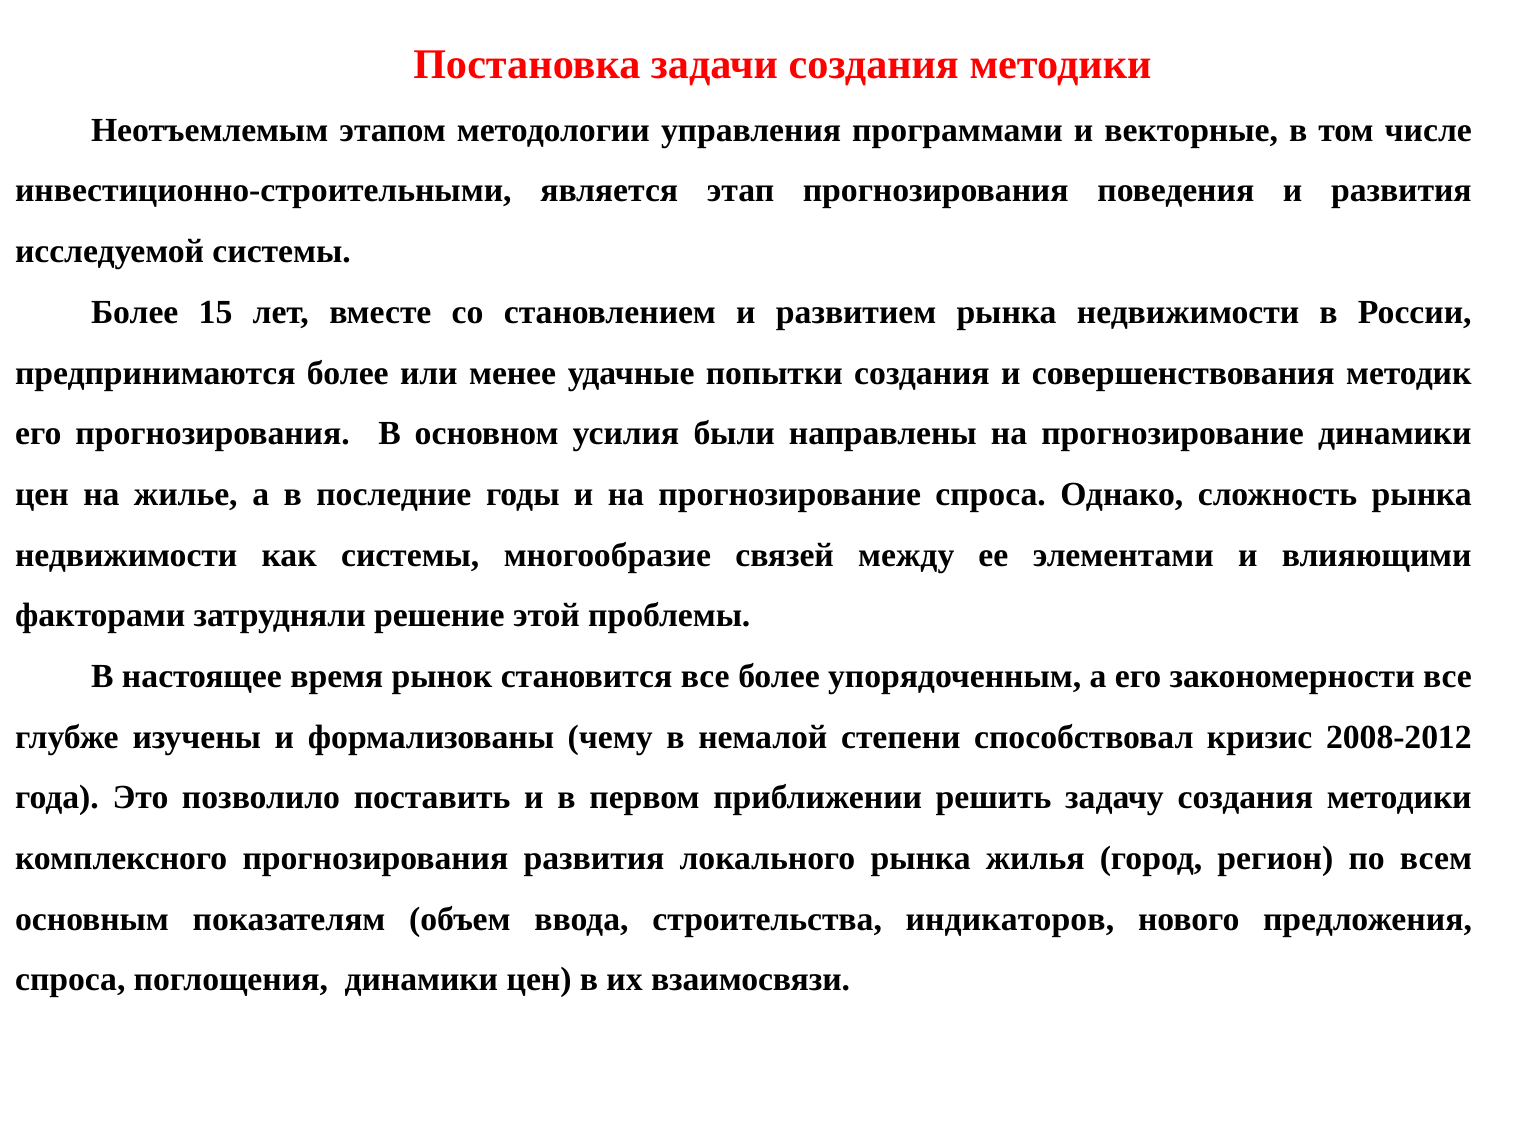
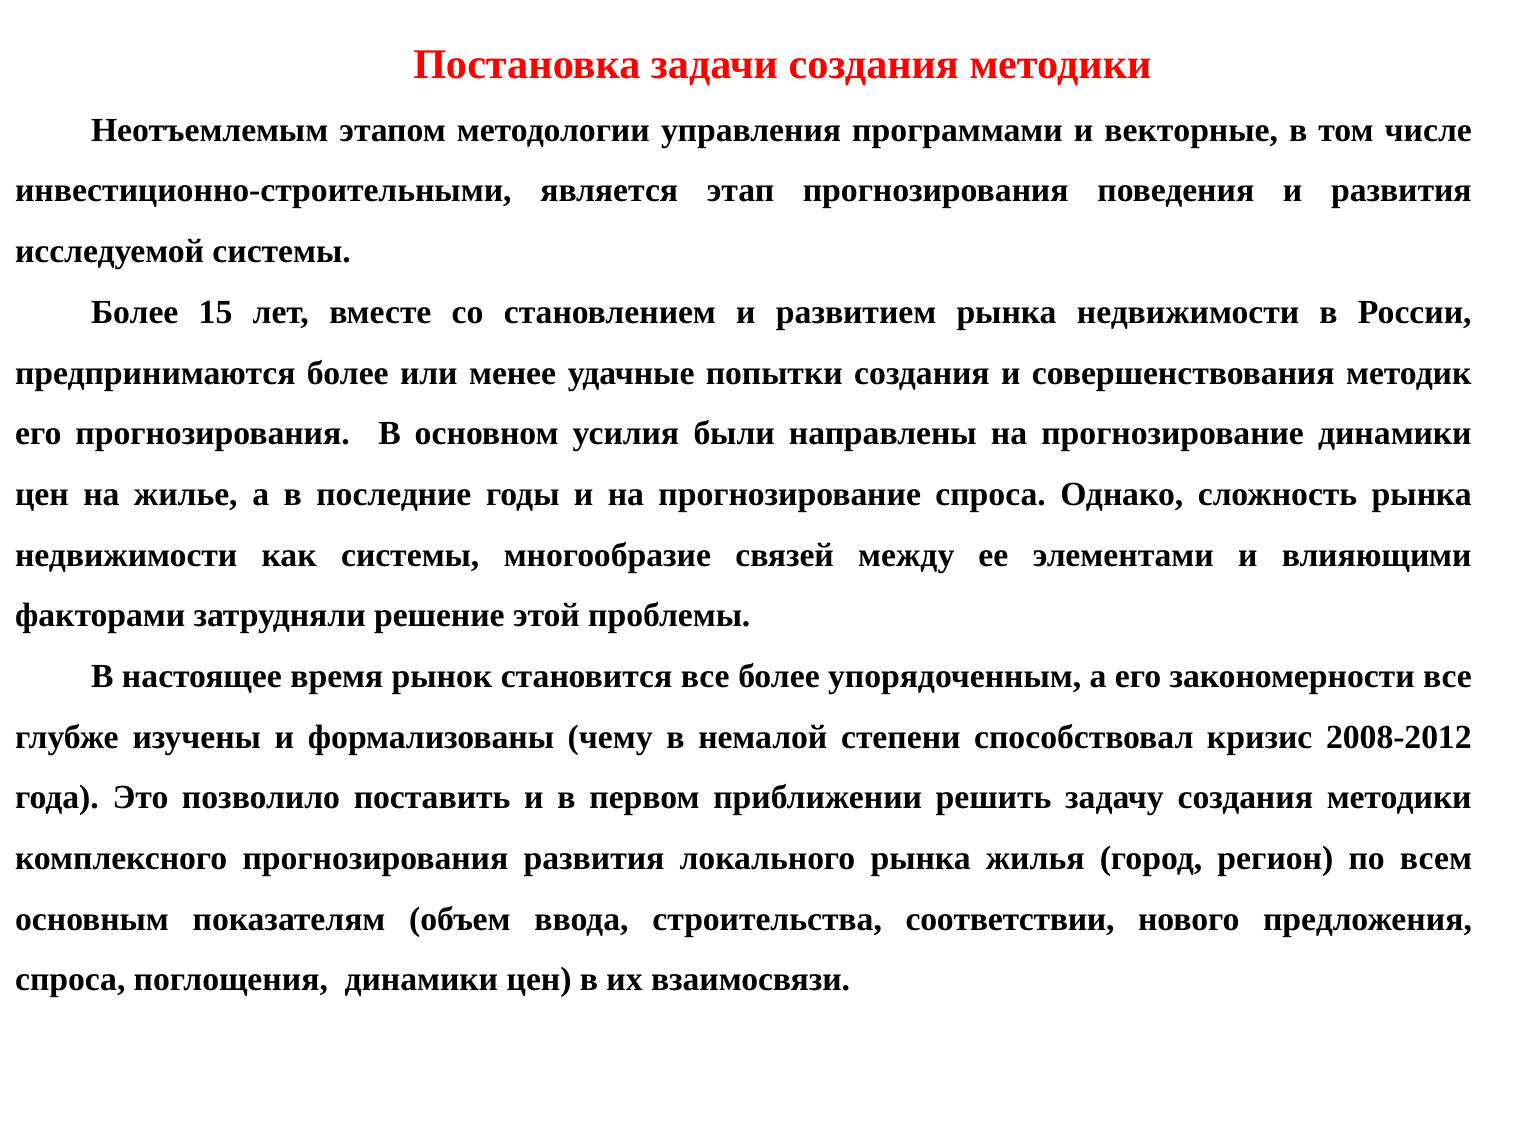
индикаторов: индикаторов -> соответствии (1010, 919)
